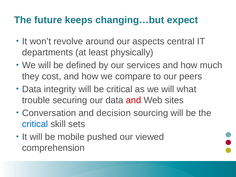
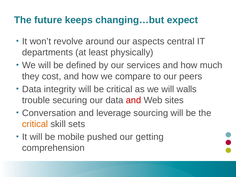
what: what -> walls (187, 89)
decision: decision -> leverage (114, 113)
critical colour: blue -> orange (35, 124)
viewed: viewed -> getting (150, 137)
